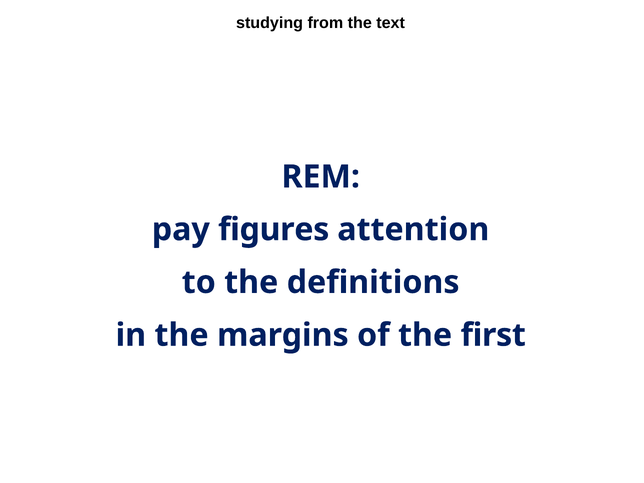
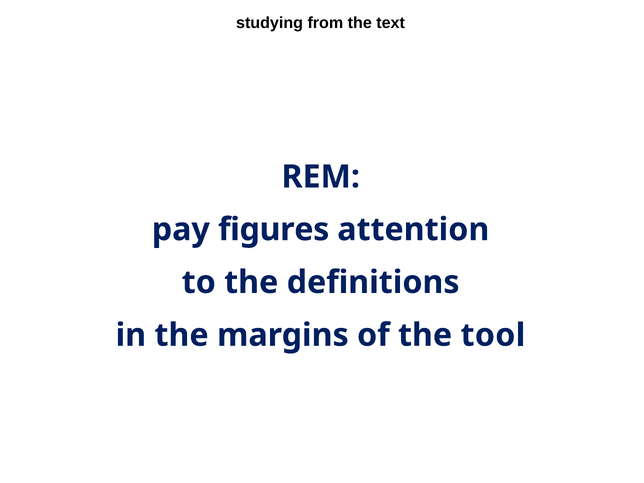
first: first -> tool (493, 335)
